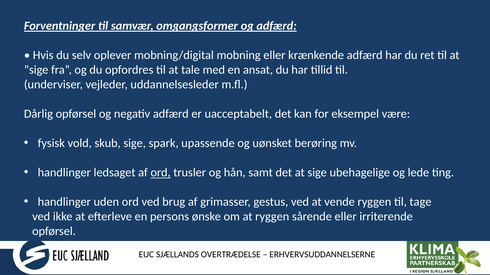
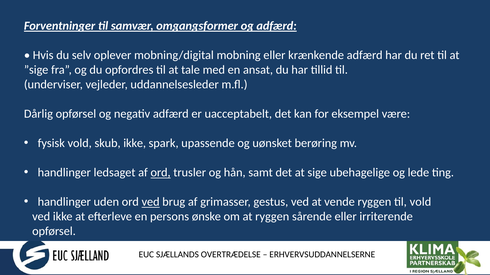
skub sige: sige -> ikke (135, 144)
ved underline: none -> present (151, 202)
til tage: tage -> vold (420, 202)
